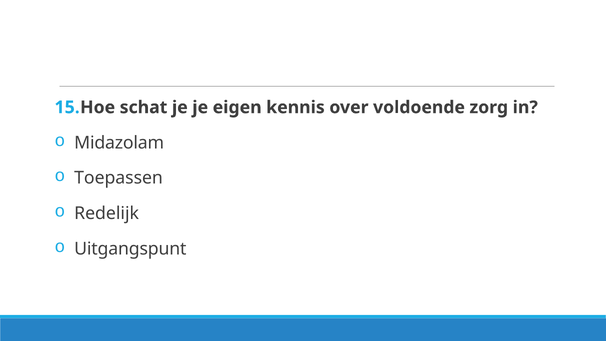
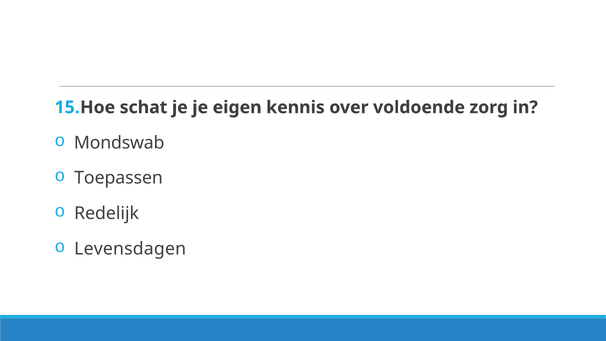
Midazolam: Midazolam -> Mondswab (119, 143)
Uitgangspunt: Uitgangspunt -> Levensdagen (130, 249)
